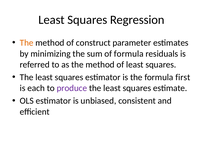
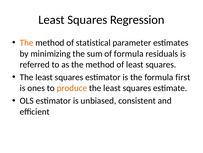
construct: construct -> statistical (93, 43)
each: each -> ones (36, 88)
produce colour: purple -> orange (72, 88)
